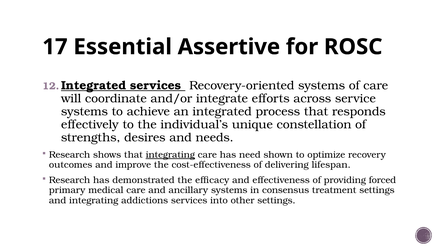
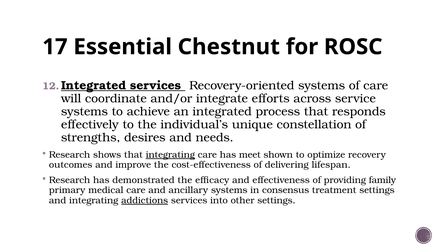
Assertive: Assertive -> Chestnut (229, 47)
need: need -> meet (250, 155)
forced: forced -> family (382, 180)
addictions underline: none -> present (145, 200)
